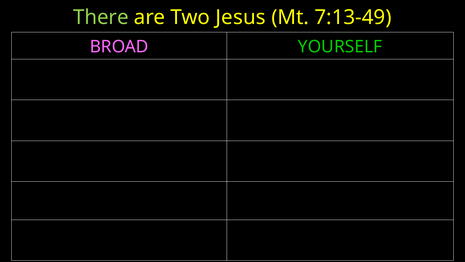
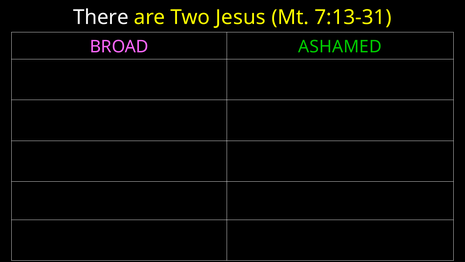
There colour: light green -> white (101, 17)
7:13-49: 7:13-49 -> 7:13-31 (353, 17)
YOURSELF: YOURSELF -> ASHAMED (340, 47)
